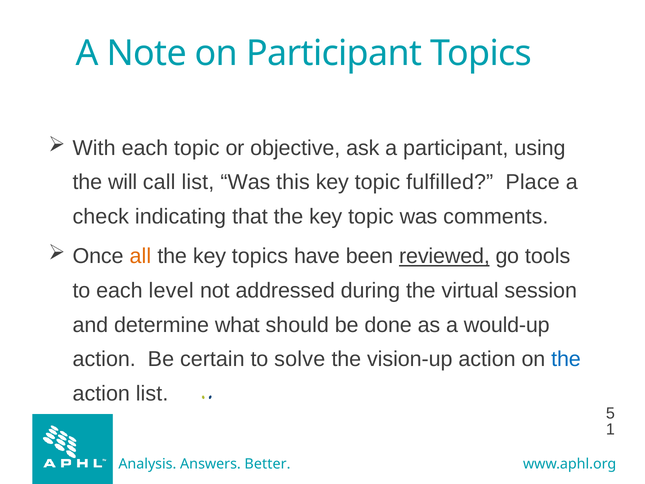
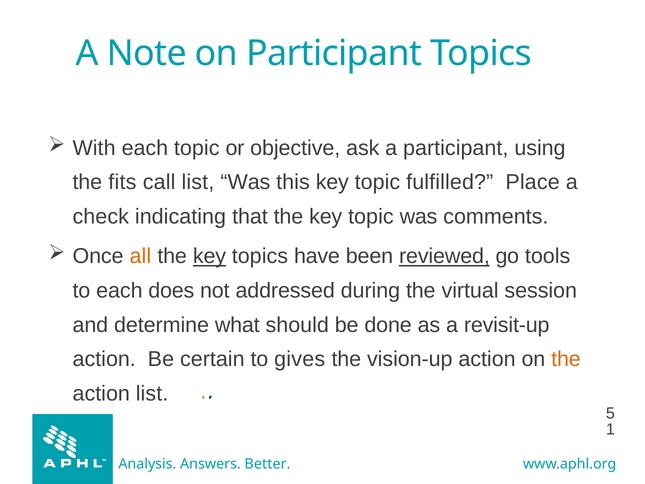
will: will -> fits (122, 182)
key underline: none -> present (210, 256)
level: level -> does (171, 291)
would-up: would-up -> revisit-up (507, 325)
solve: solve -> gives (300, 359)
the colour: blue -> orange (566, 359)
